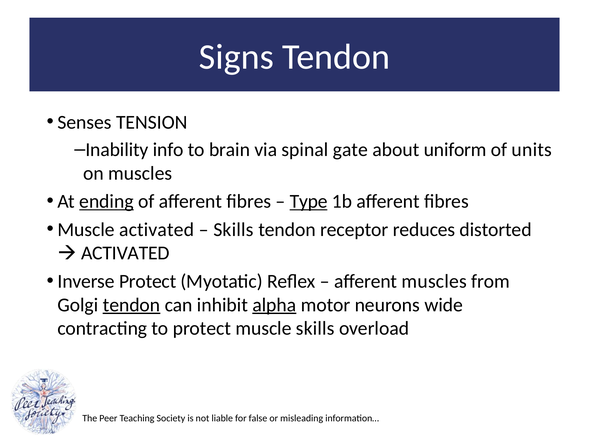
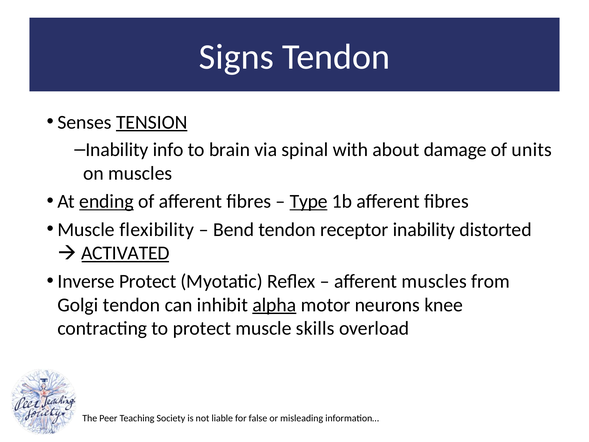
TENSION underline: none -> present (152, 122)
gate: gate -> with (350, 150)
uniform: uniform -> damage (455, 150)
Muscle activated: activated -> flexibility (157, 229)
Skills: Skills -> Bend (234, 229)
receptor reduces: reduces -> inability (424, 229)
ACTIVATED underline: none -> present (125, 253)
tendon underline: present -> none (132, 305)
wide: wide -> knee (444, 305)
